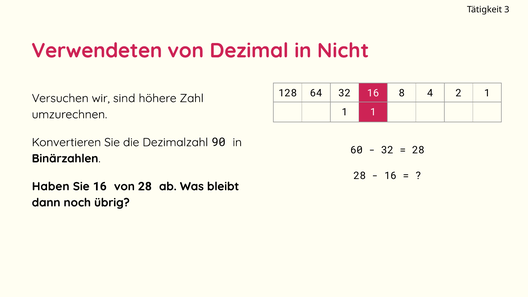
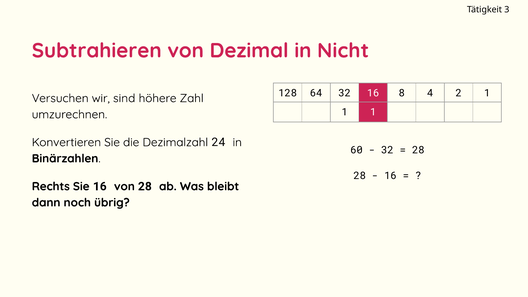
Verwendeten: Verwendeten -> Subtrahieren (97, 51)
90: 90 -> 24 (219, 142)
Haben: Haben -> Rechts (51, 186)
